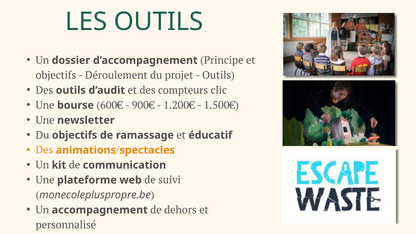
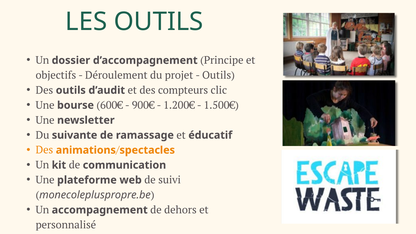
Du objectifs: objectifs -> suivante (75, 135)
